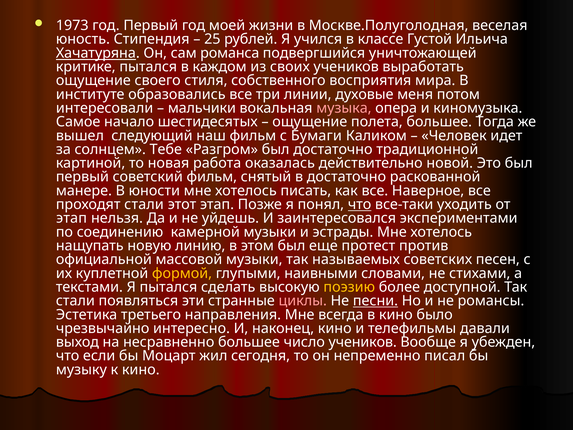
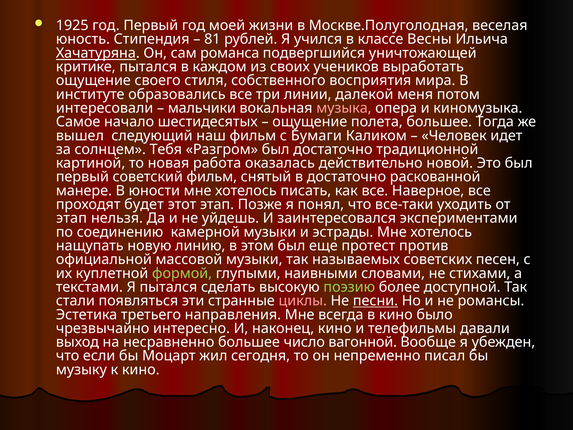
1973: 1973 -> 1925 (72, 25)
25: 25 -> 81 (212, 39)
Густой: Густой -> Весны (429, 39)
духовые: духовые -> далекой (364, 94)
Тебе: Тебе -> Тебя (166, 149)
проходят стали: стали -> будет (144, 204)
что underline: present -> none (360, 204)
формой colour: yellow -> light green (182, 273)
поэзию colour: yellow -> light green (349, 287)
число учеников: учеников -> вагонной (363, 342)
